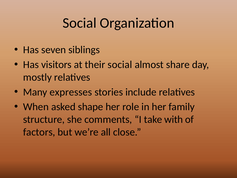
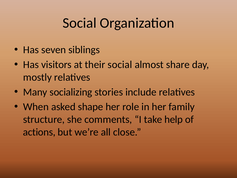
expresses: expresses -> socializing (71, 92)
with: with -> help (174, 119)
factors: factors -> actions (39, 132)
